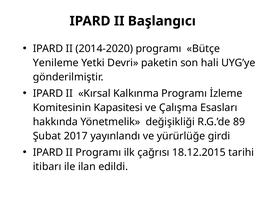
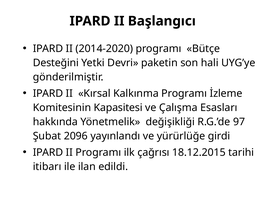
Yenileme: Yenileme -> Desteğini (56, 63)
89: 89 -> 97 (239, 122)
2017: 2017 -> 2096 (76, 136)
